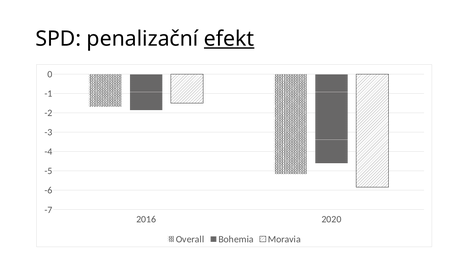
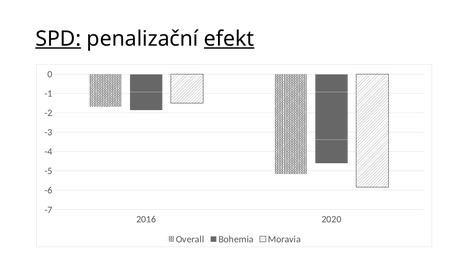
SPD underline: none -> present (58, 39)
